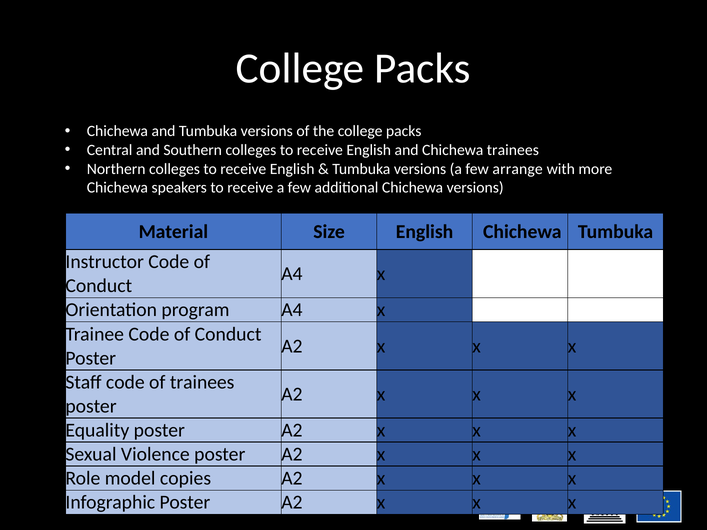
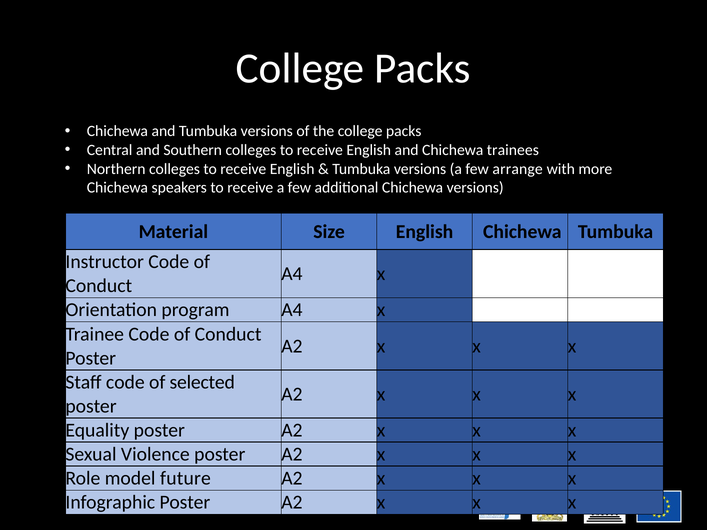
of trainees: trainees -> selected (202, 382)
copies: copies -> future (185, 479)
